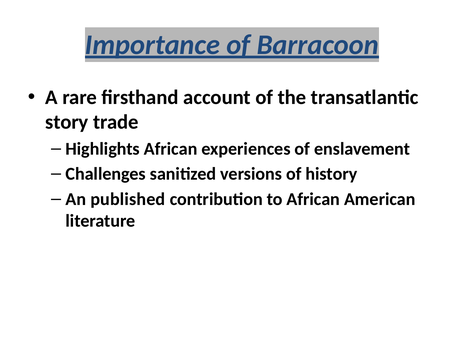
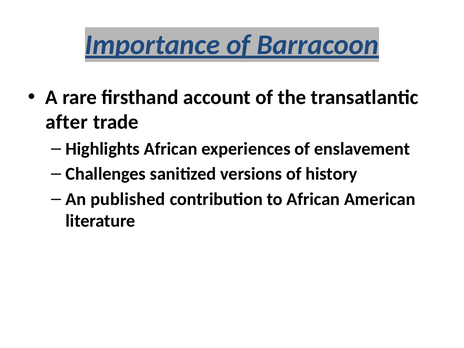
story: story -> after (67, 122)
